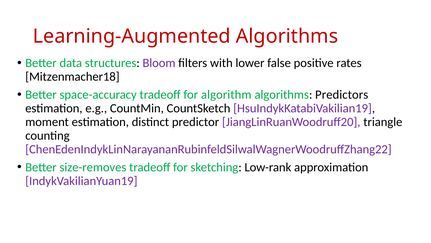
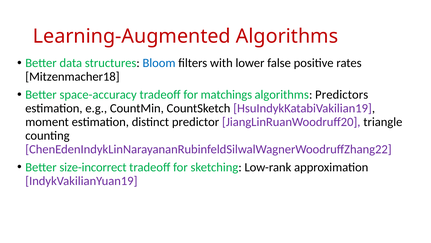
Bloom colour: purple -> blue (159, 63)
algorithm: algorithm -> matchings (226, 95)
size-removes: size-removes -> size-incorrect (93, 167)
